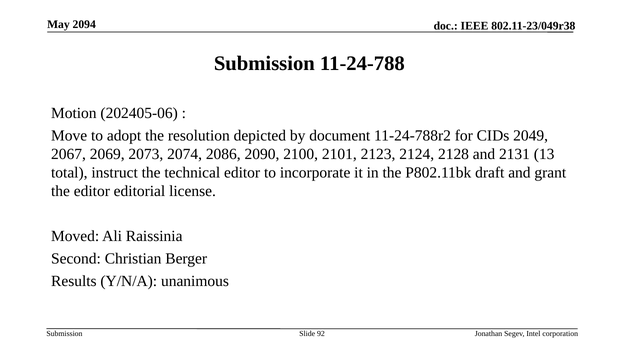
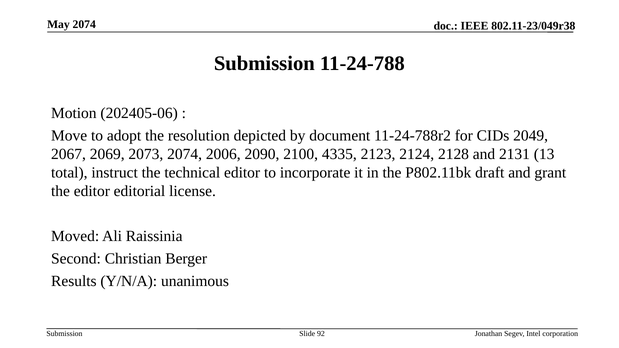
May 2094: 2094 -> 2074 (84, 25)
2086: 2086 -> 2006 (223, 154)
2101: 2101 -> 4335 (339, 154)
